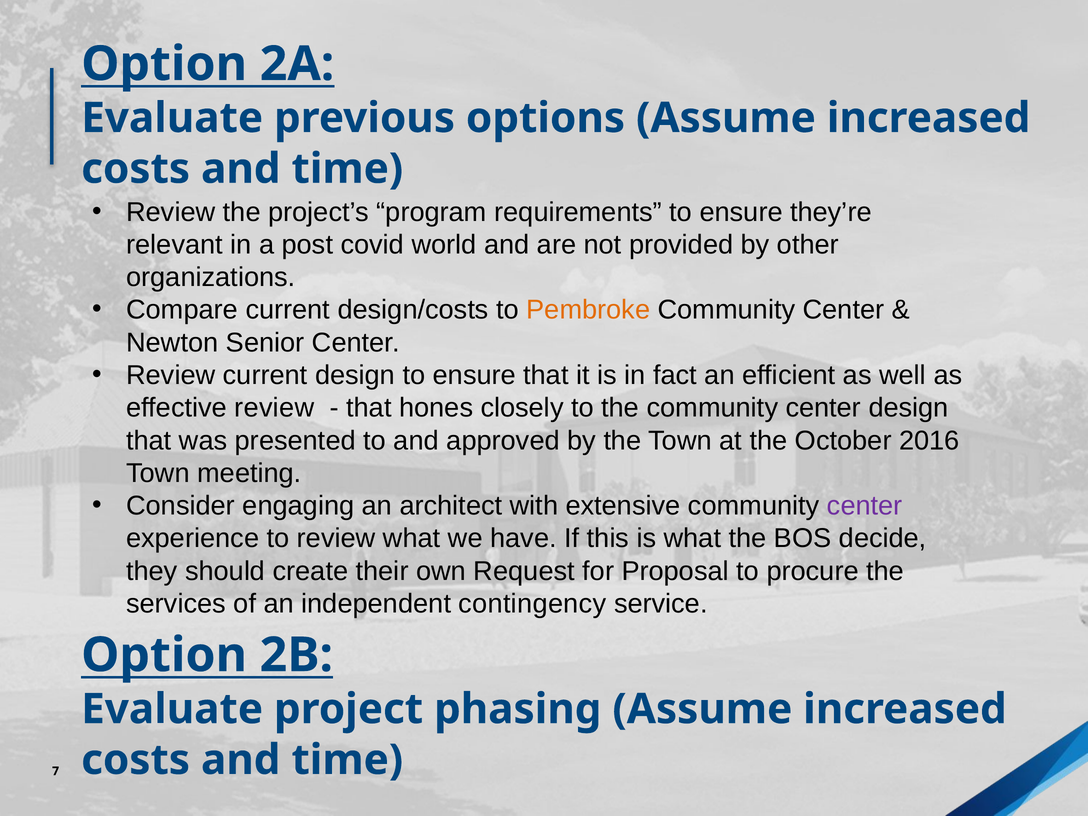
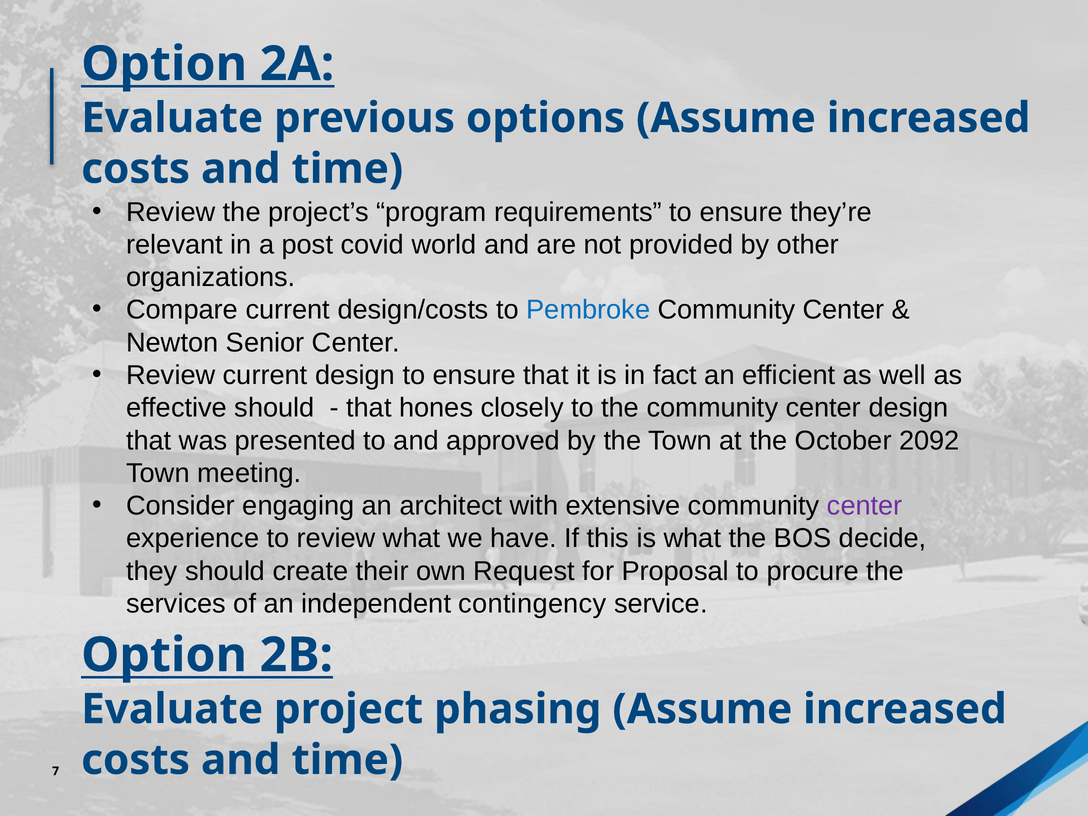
Pembroke colour: orange -> blue (588, 310)
effective review: review -> should (274, 408)
2016: 2016 -> 2092 (929, 441)
